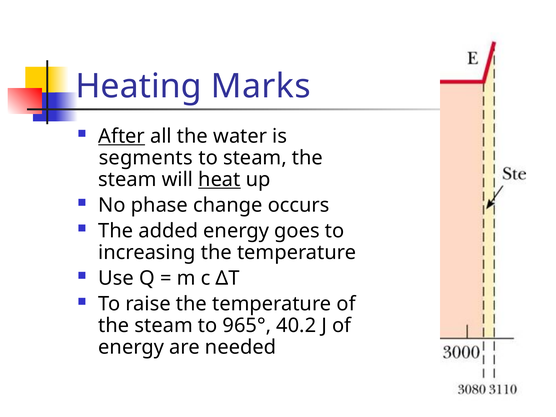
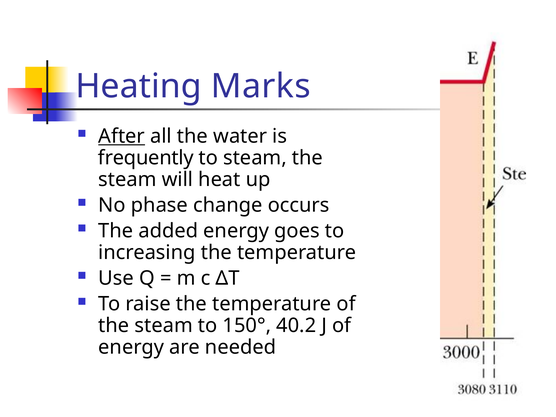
segments: segments -> frequently (146, 158)
heat underline: present -> none (219, 180)
965°: 965° -> 150° (247, 326)
